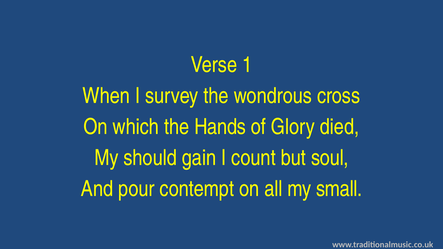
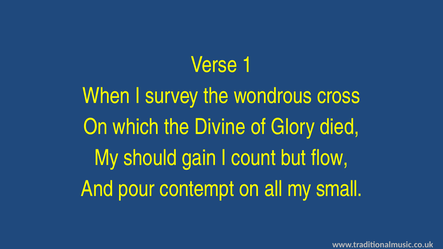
Hands: Hands -> Divine (220, 127)
soul: soul -> flow (330, 158)
